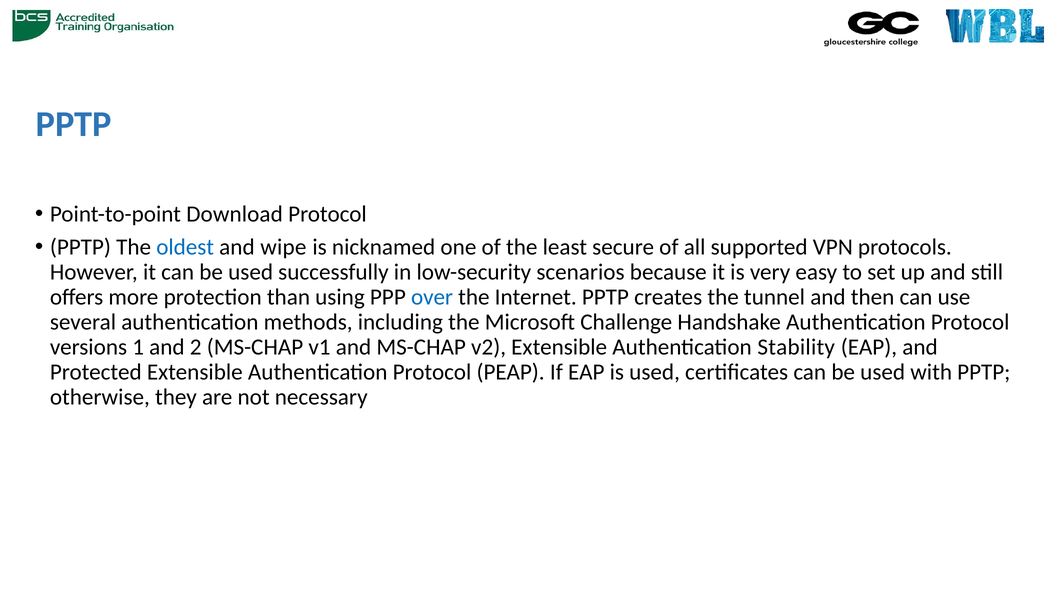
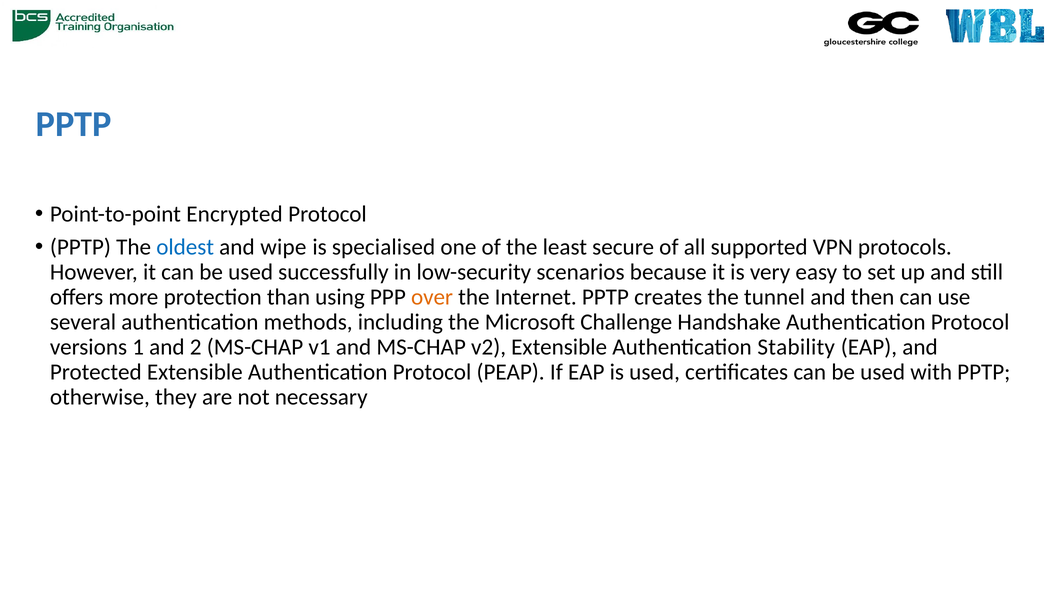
Download: Download -> Encrypted (234, 214)
nicknamed: nicknamed -> specialised (384, 247)
over colour: blue -> orange (432, 297)
